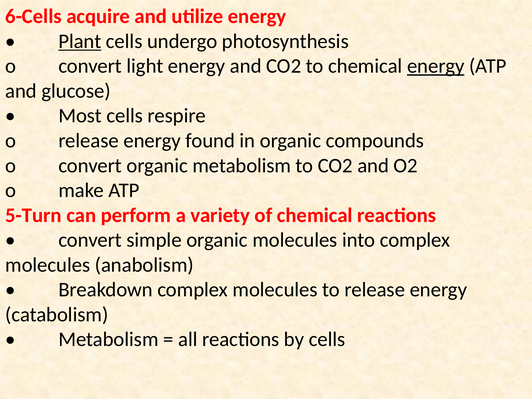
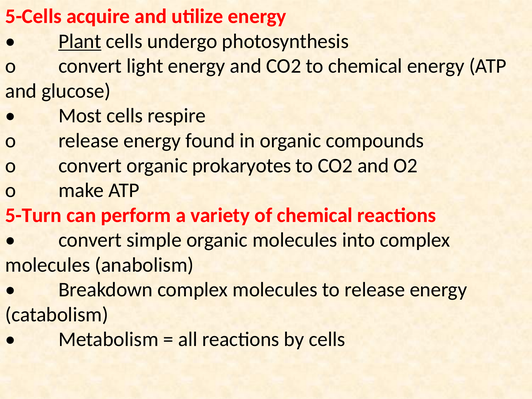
6-Cells: 6-Cells -> 5-Cells (33, 16)
energy underline: present -> none (436, 66)
organic metabolism: metabolism -> prokaryotes (242, 166)
